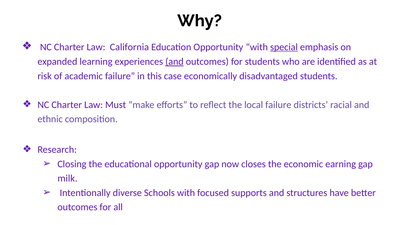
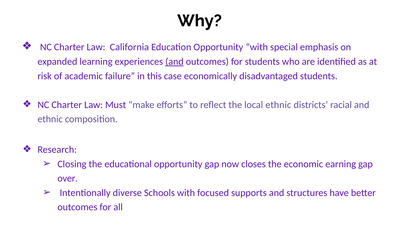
special underline: present -> none (284, 47)
local failure: failure -> ethnic (278, 105)
milk: milk -> over (68, 178)
